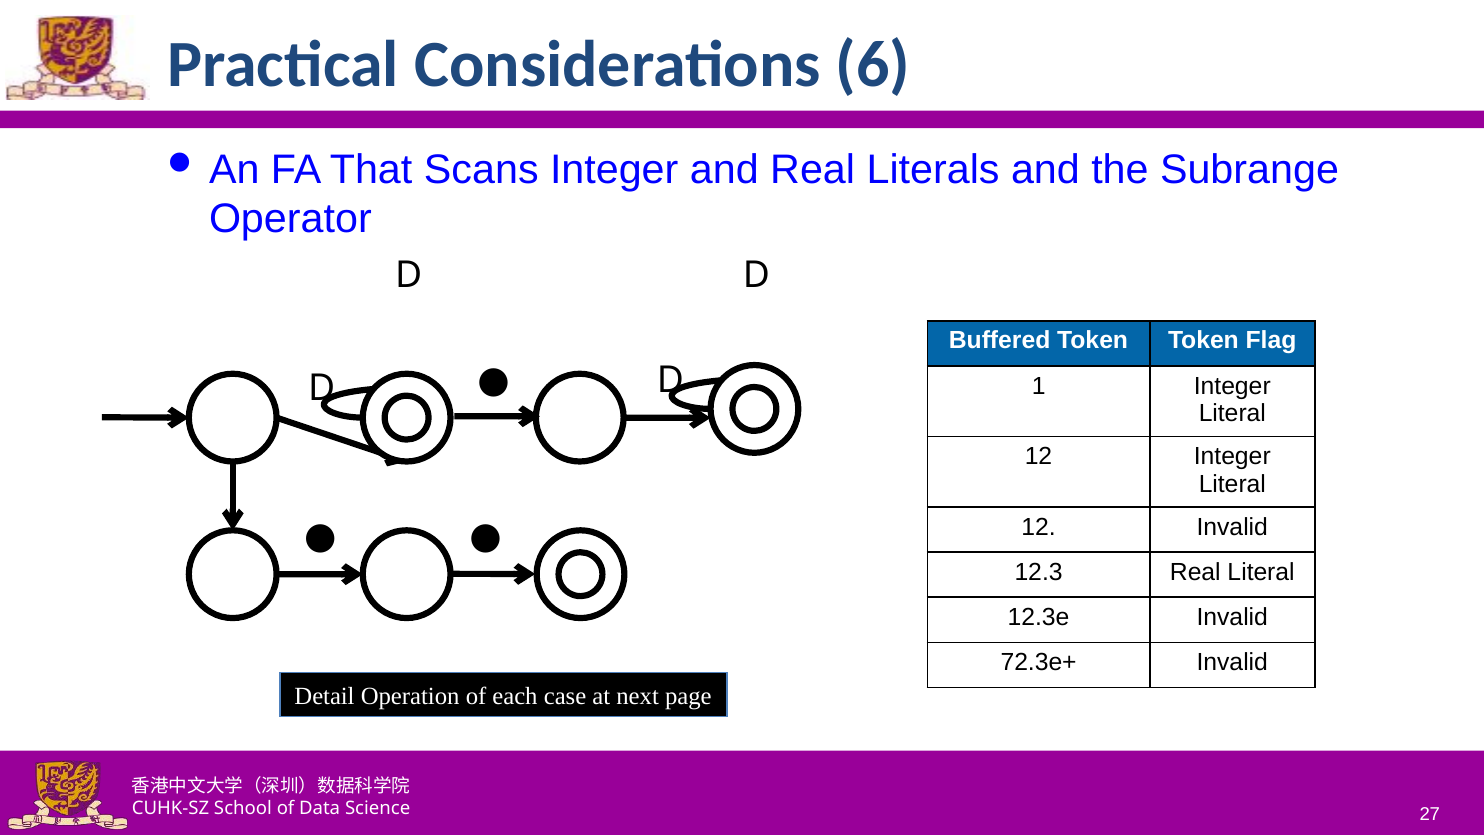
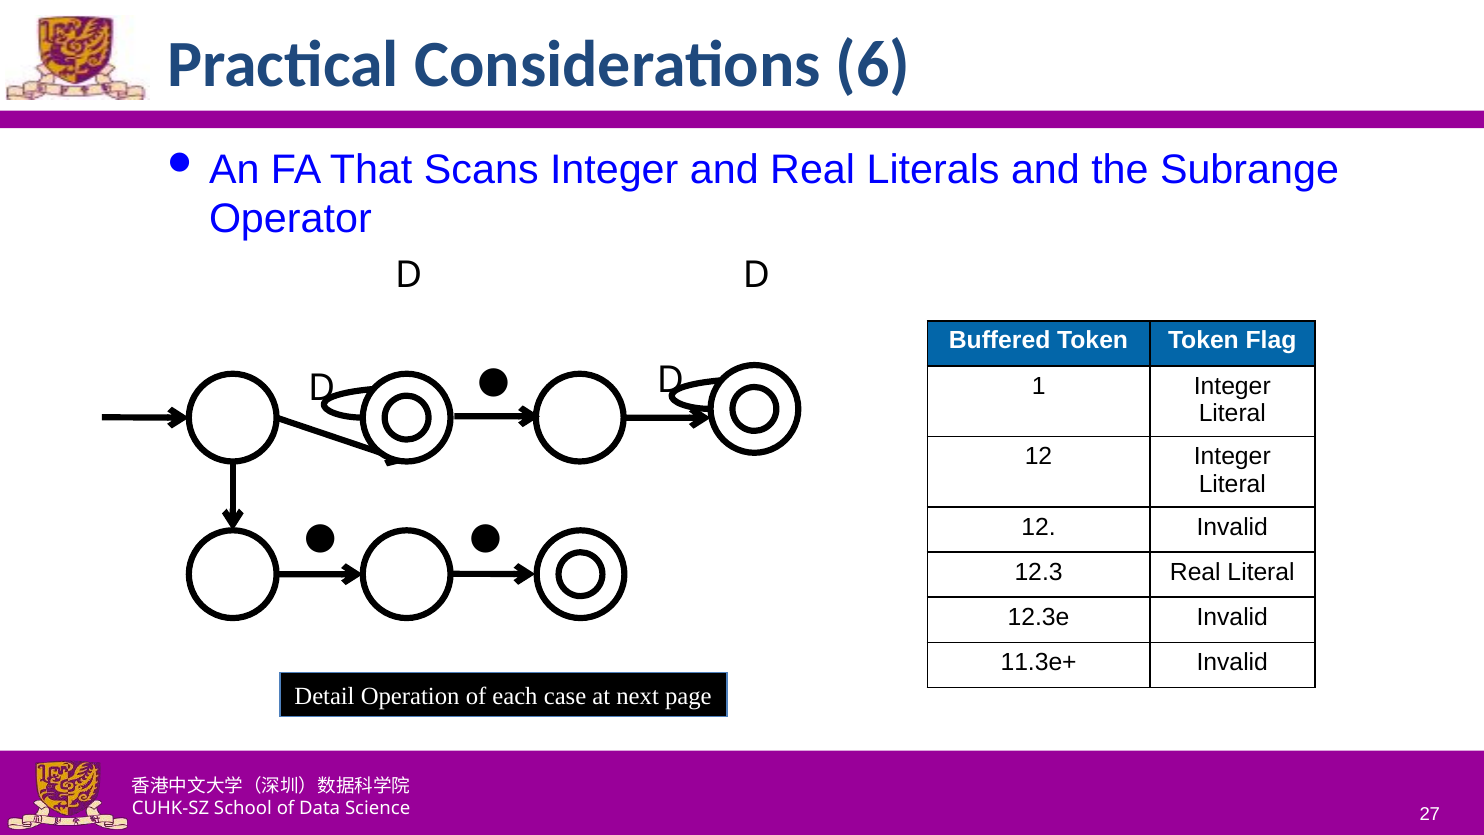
72.3e+: 72.3e+ -> 11.3e+ (1039, 662)
